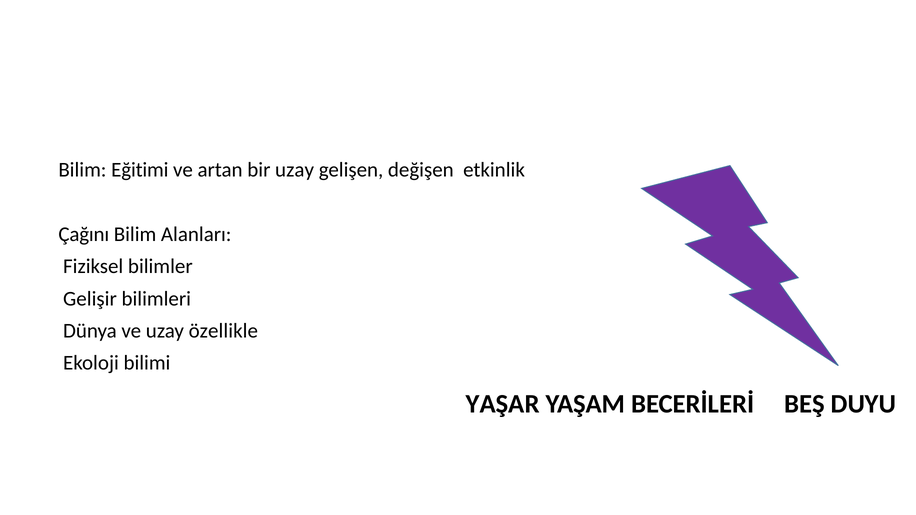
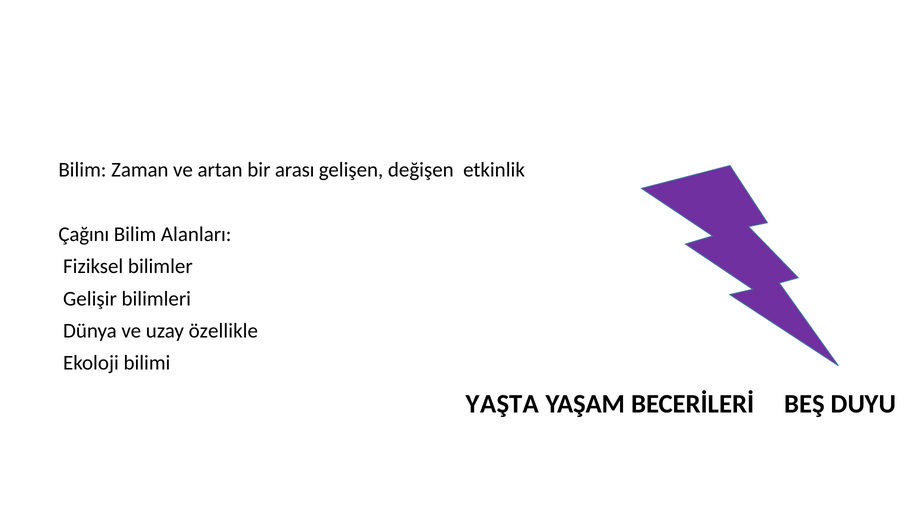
Eğitimi: Eğitimi -> Zaman (140, 170)
bir uzay: uzay -> arası (295, 170)
YAŞAR: YAŞAR -> YAŞTA (503, 404)
